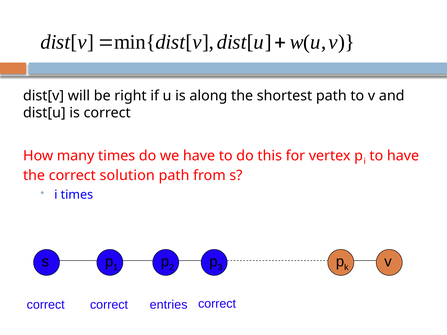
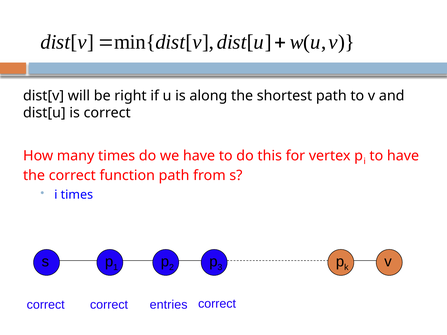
solution: solution -> function (127, 176)
